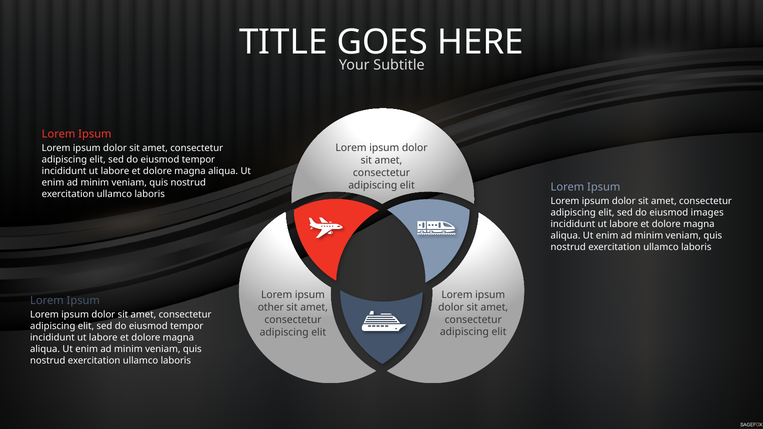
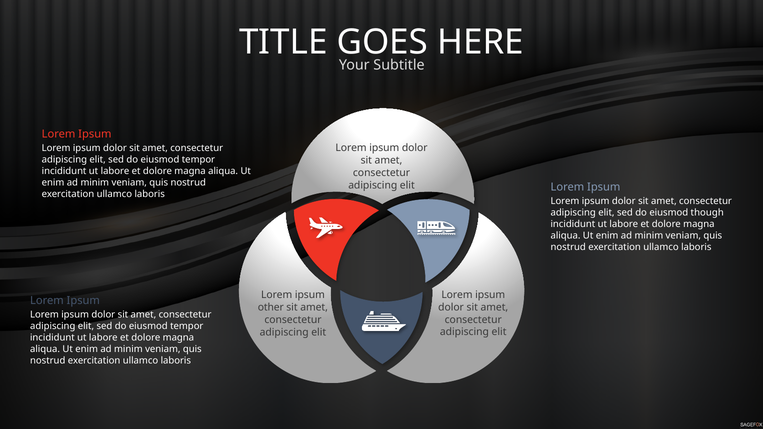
images: images -> though (707, 213)
